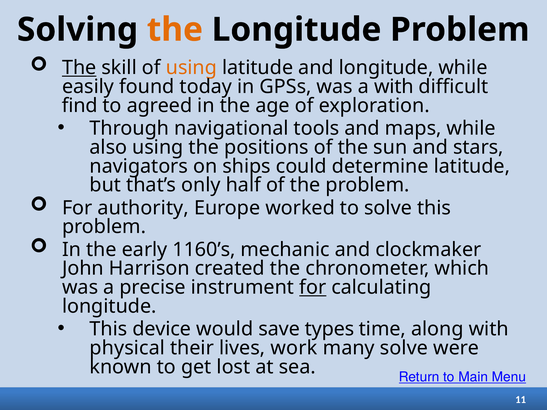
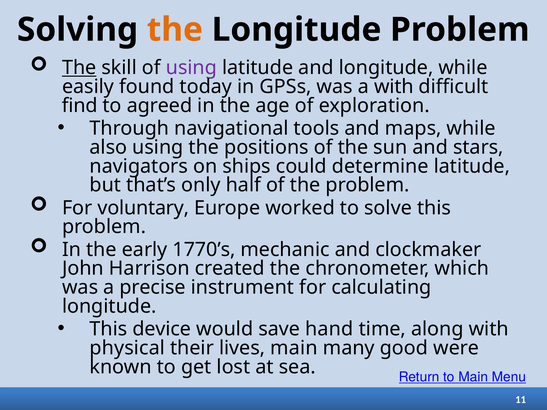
using colour: orange -> purple (191, 68)
authority: authority -> voluntary (143, 208)
1160’s: 1160’s -> 1770’s (204, 250)
for underline: present -> none (313, 288)
types: types -> hand (329, 329)
lives work: work -> main (294, 348)
many solve: solve -> good (404, 348)
